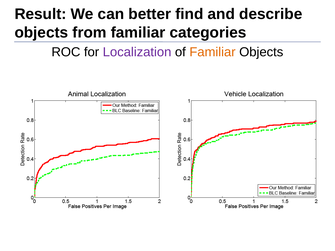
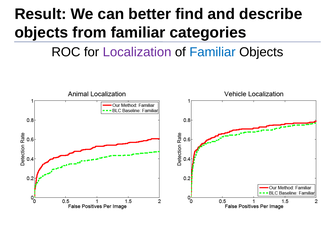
Familiar colour: orange -> blue (213, 52)
